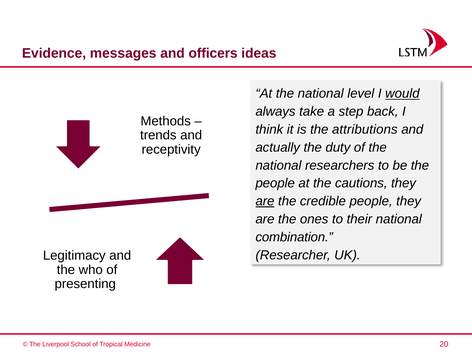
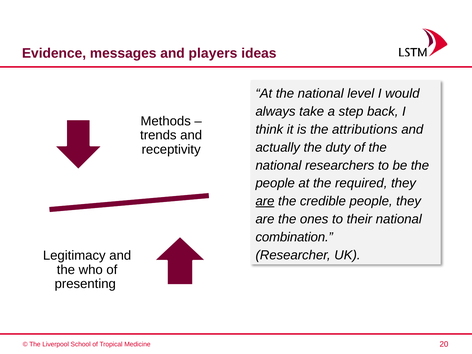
officers: officers -> players (213, 53)
would underline: present -> none (402, 94)
cautions: cautions -> required (361, 183)
